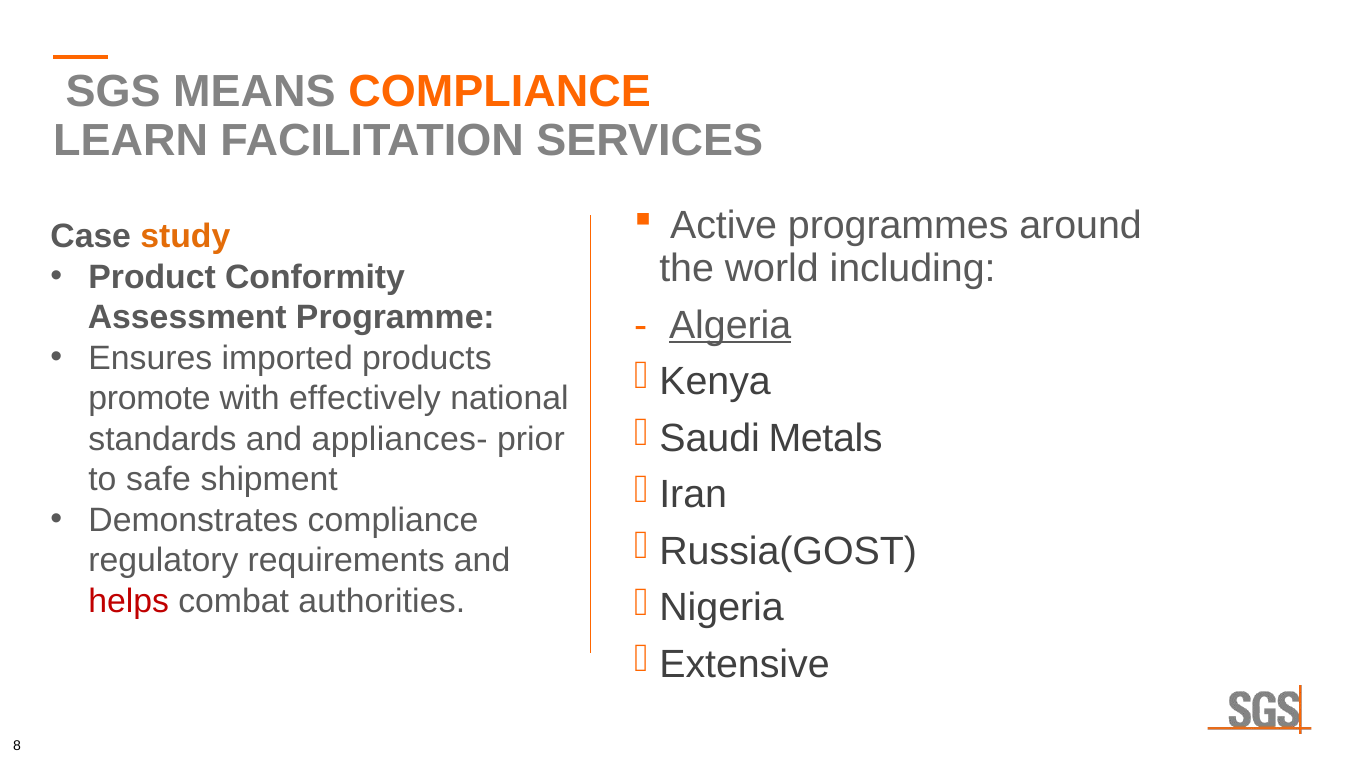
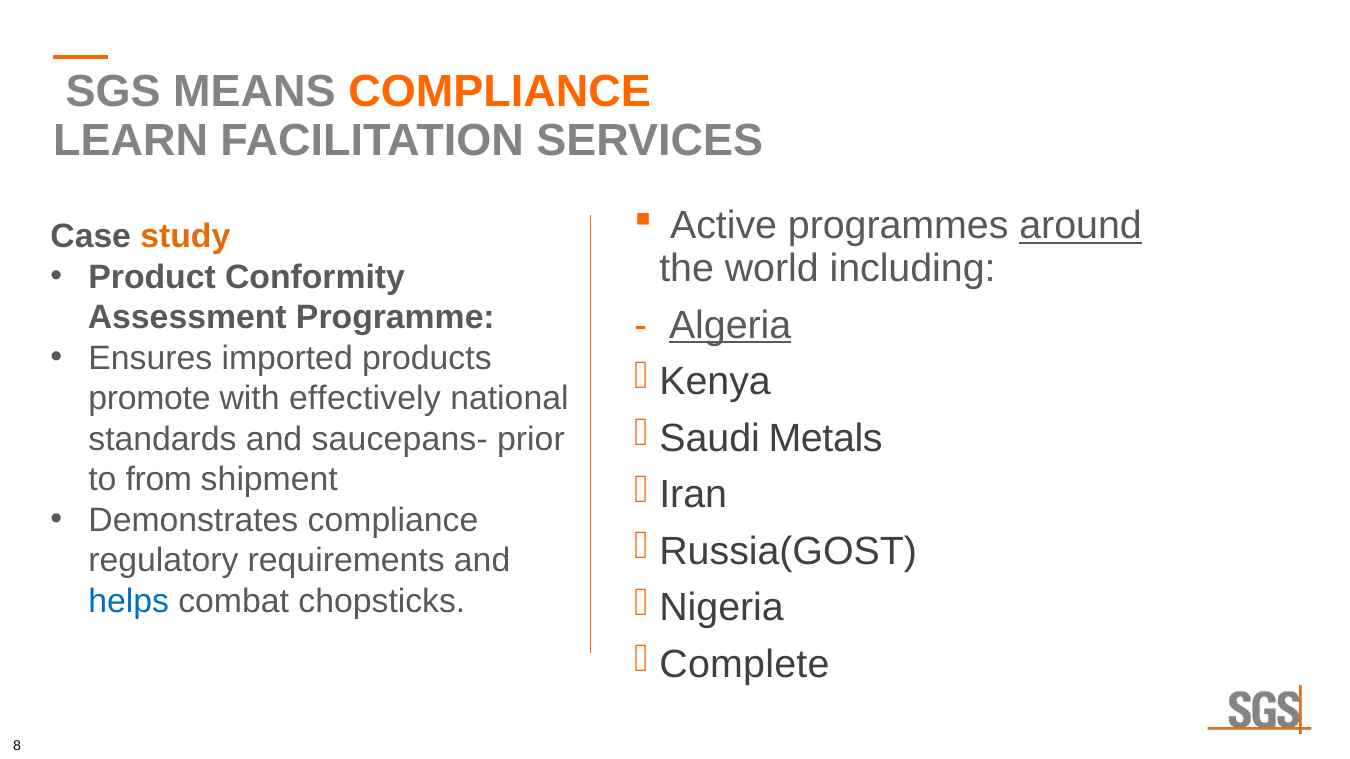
around underline: none -> present (1081, 226)
appliances-: appliances- -> saucepans- (400, 439)
safe: safe -> from (159, 480)
helps colour: red -> blue (129, 601)
authorities: authorities -> chopsticks (382, 601)
Extensive: Extensive -> Complete (744, 665)
